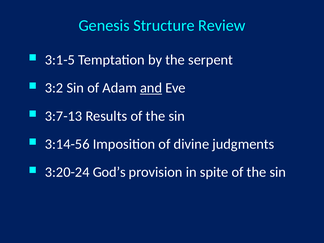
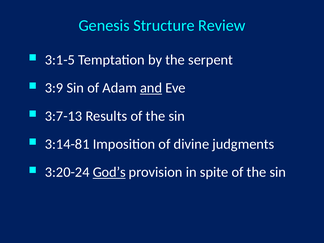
3:2: 3:2 -> 3:9 (54, 88)
3:14-56: 3:14-56 -> 3:14-81 (67, 144)
God’s underline: none -> present (109, 172)
